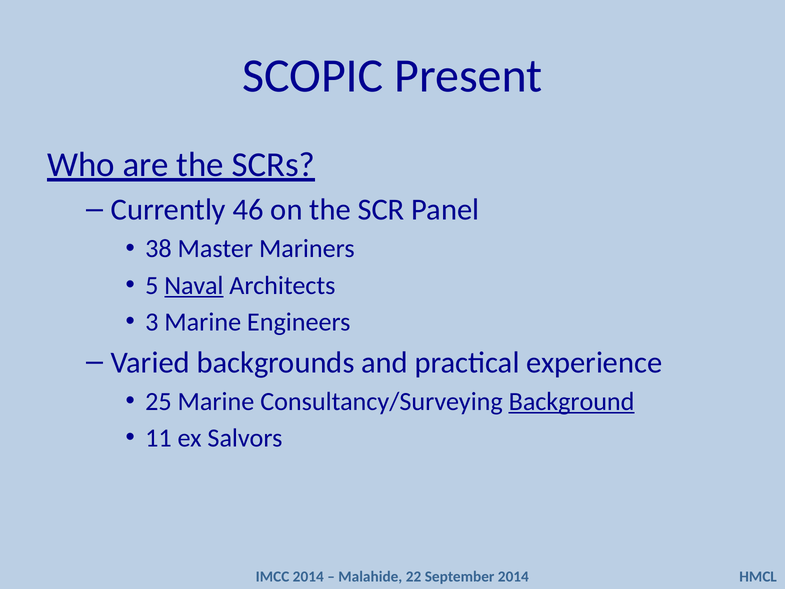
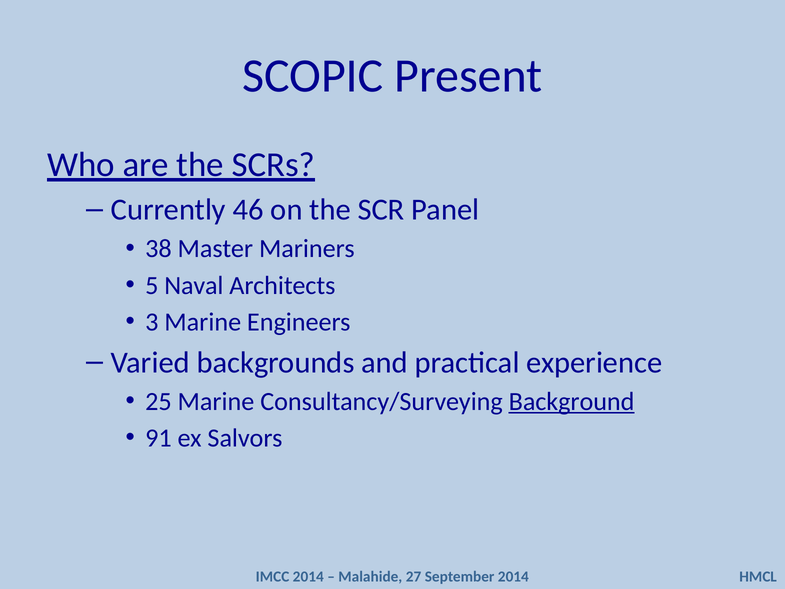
Naval underline: present -> none (194, 285)
11: 11 -> 91 (158, 438)
22: 22 -> 27 (414, 576)
